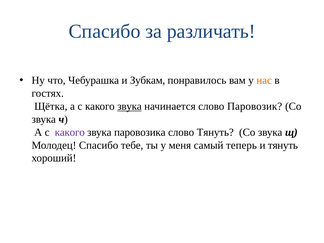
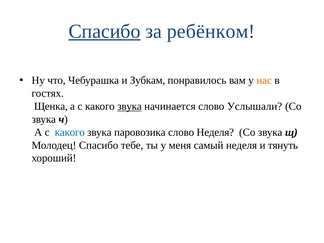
Спасибо underline: none -> present (104, 31)
различать: различать -> ребёнком (211, 31)
Щётка: Щётка -> Щенка (51, 106)
Паровозик: Паровозик -> Услышали (255, 106)
какого colour: purple -> blue (70, 132)
слово Тянуть: Тянуть -> Неделя (215, 132)
самый теперь: теперь -> неделя (242, 145)
